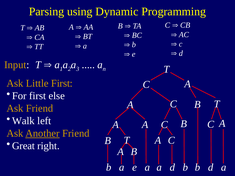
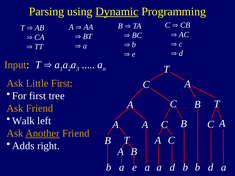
Dynamic underline: none -> present (117, 12)
else: else -> tree (57, 96)
Great: Great -> Adds (23, 146)
